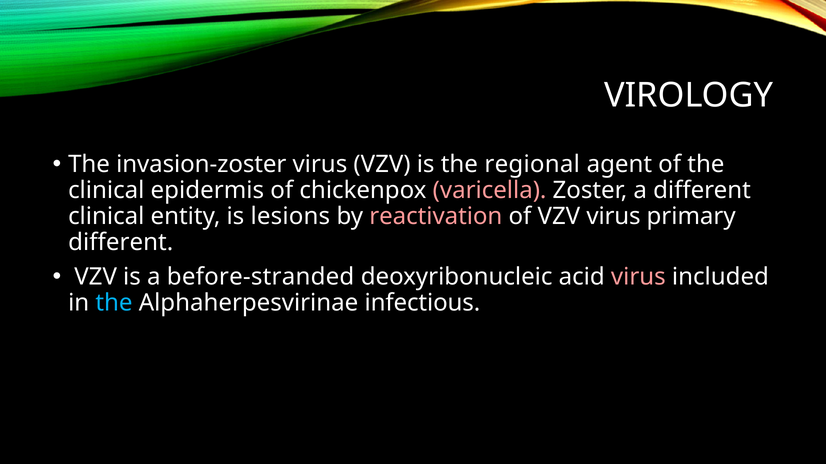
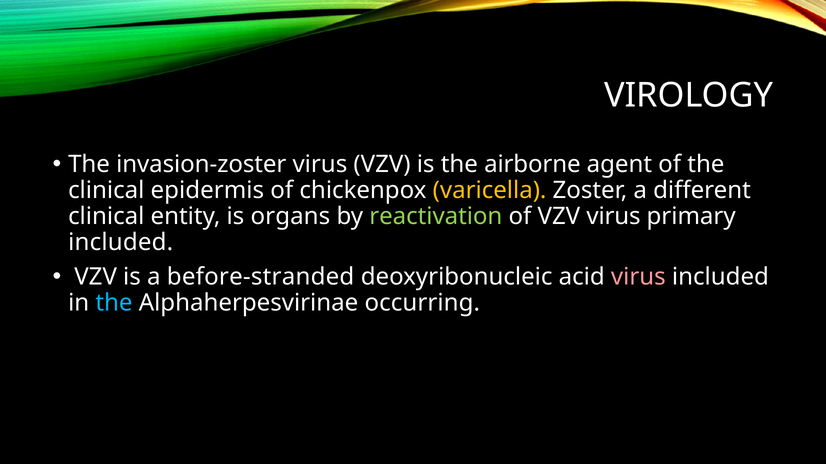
regional: regional -> airborne (532, 165)
varicella colour: pink -> yellow (490, 191)
lesions: lesions -> organs (290, 217)
reactivation colour: pink -> light green (436, 217)
different: different -> included (121, 243)
infectious: infectious -> occurring (422, 303)
